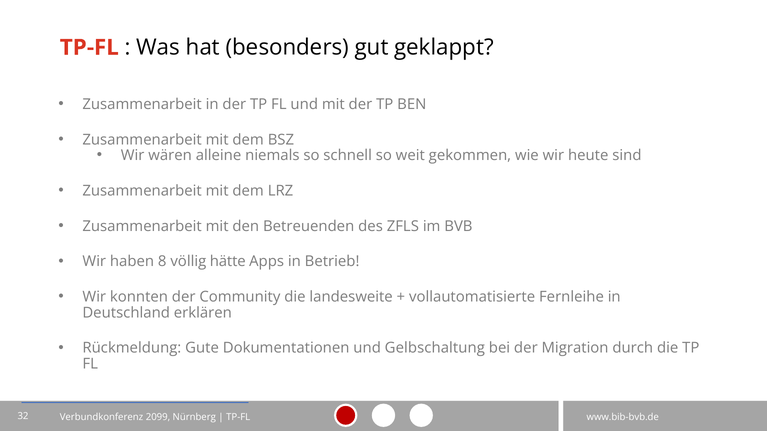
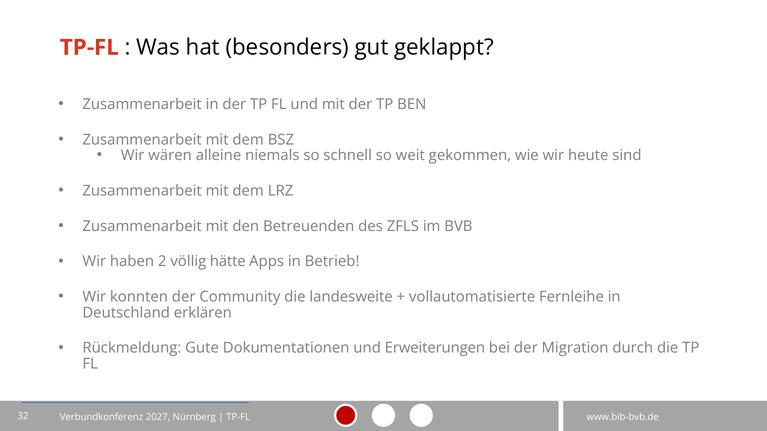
8: 8 -> 2 (162, 262)
Gelbschaltung: Gelbschaltung -> Erweiterungen (435, 348)
2099: 2099 -> 2027 (158, 417)
